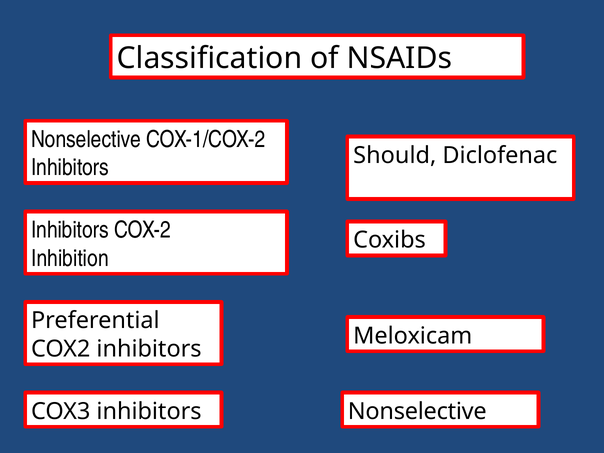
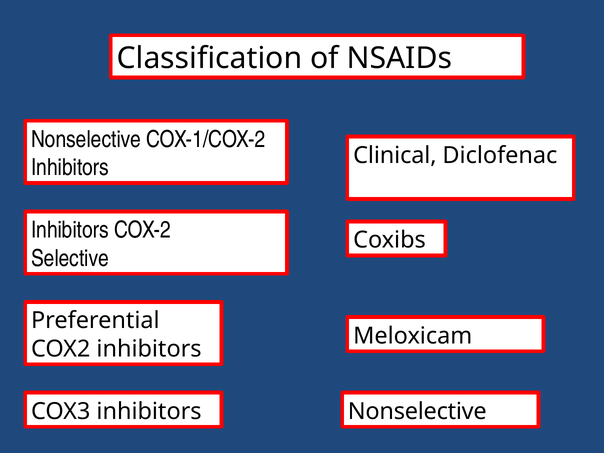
Should: Should -> Clinical (395, 155)
Inhibition: Inhibition -> Selective (70, 258)
